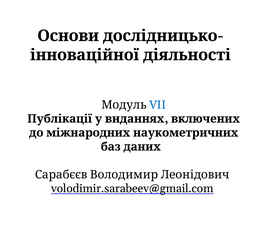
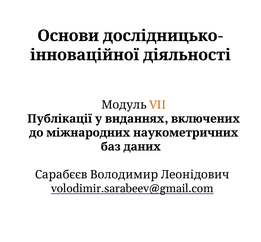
VII colour: blue -> orange (158, 105)
